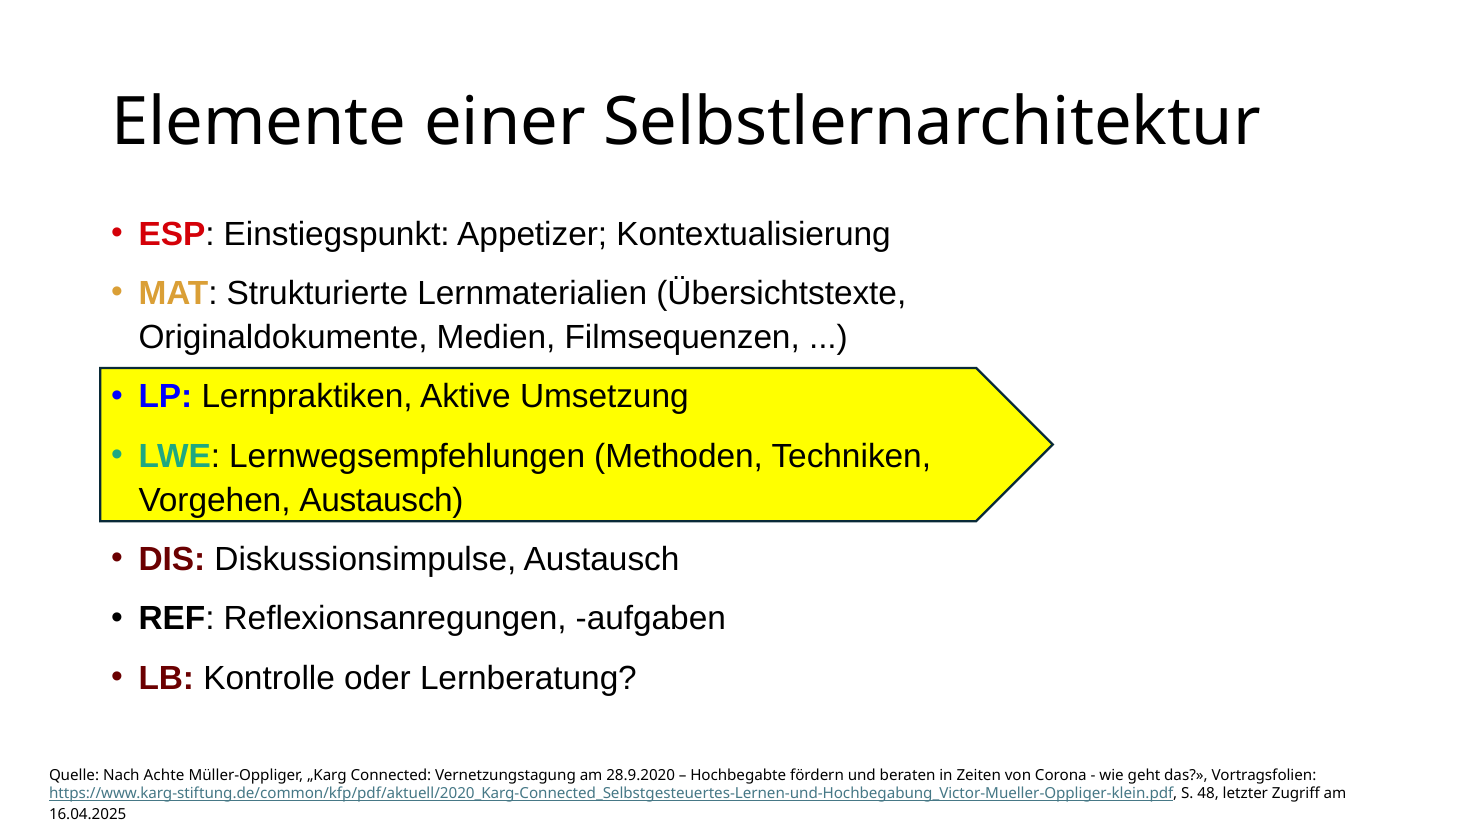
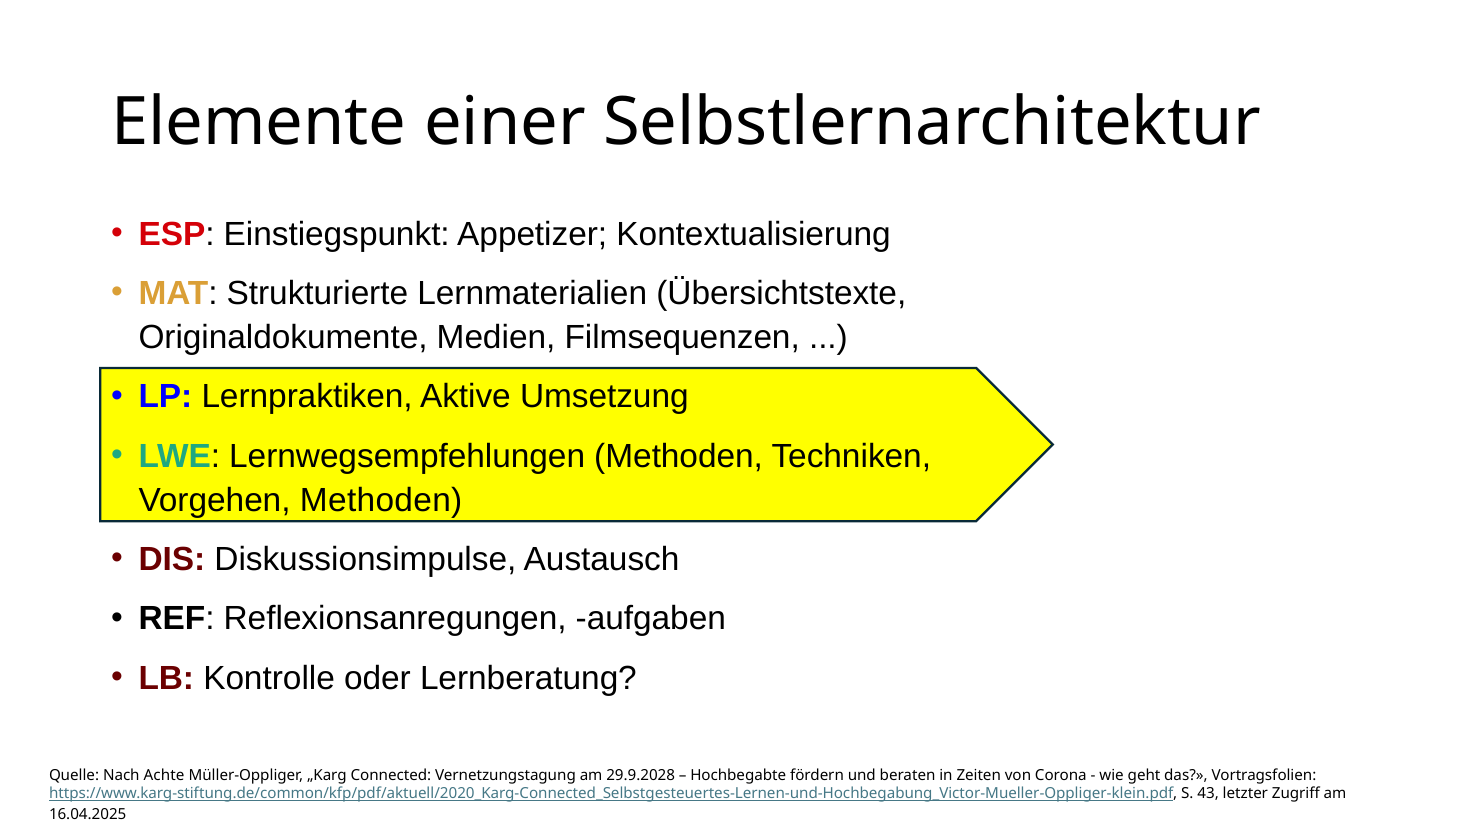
Vorgehen Austausch: Austausch -> Methoden (381, 500)
28.9.2020: 28.9.2020 -> 29.9.2028 (641, 775)
48: 48 -> 43 (1208, 794)
